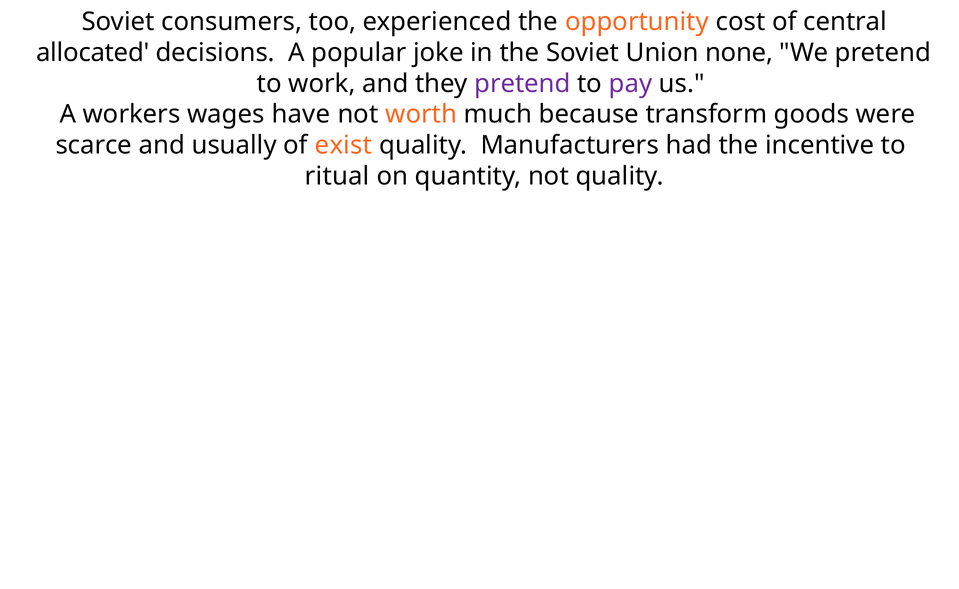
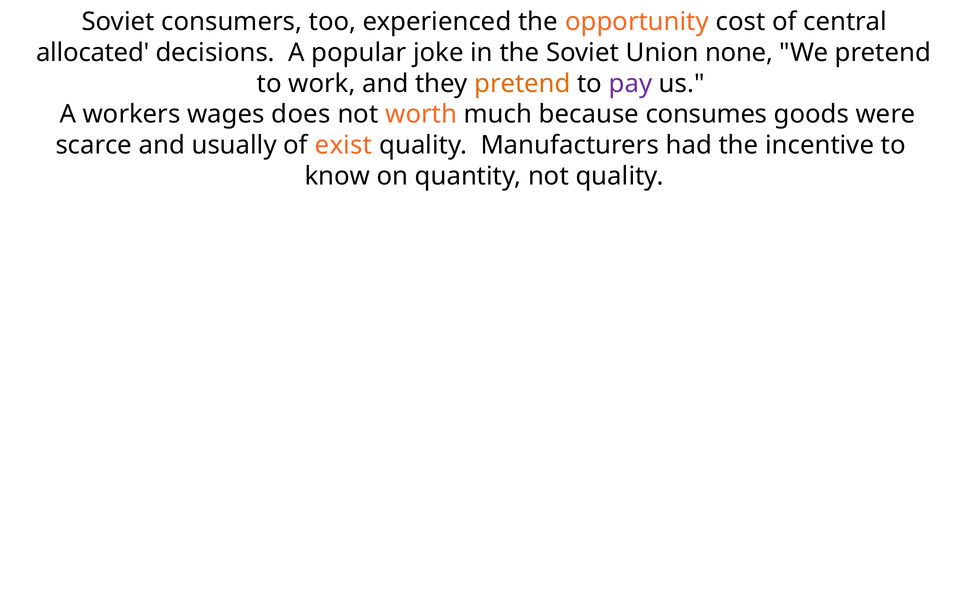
pretend colour: purple -> orange (522, 84)
have: have -> does (301, 115)
transform: transform -> consumes (706, 115)
ritual: ritual -> know (337, 176)
